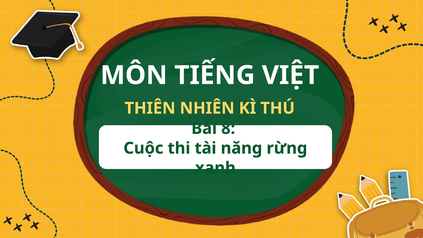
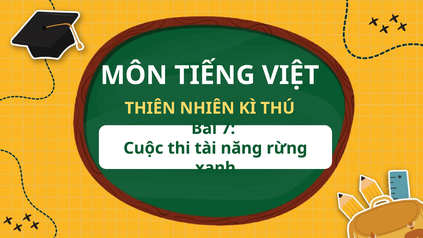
8: 8 -> 7 (228, 128)
